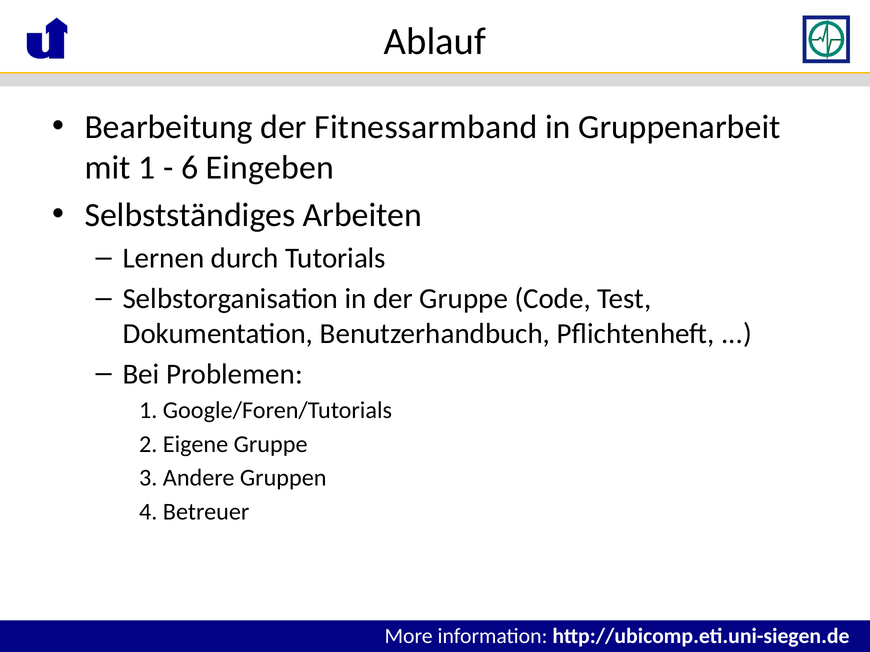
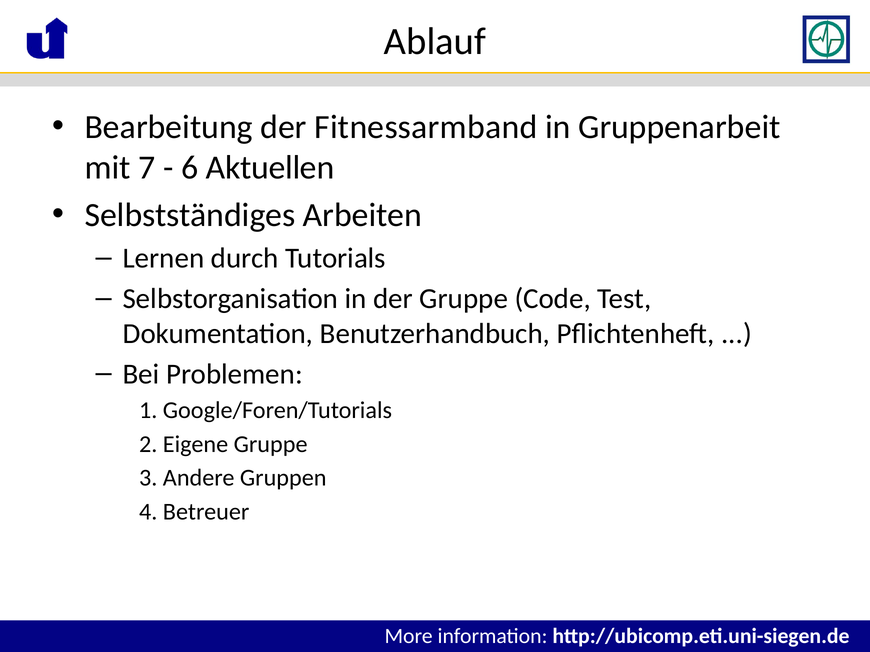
mit 1: 1 -> 7 (147, 168)
Eingeben: Eingeben -> Aktuellen (270, 168)
